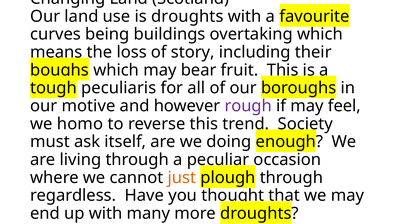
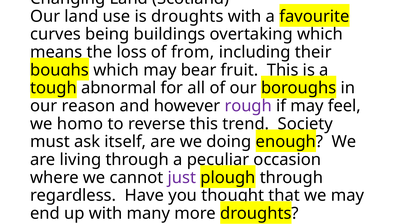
story: story -> from (193, 52)
peculiaris: peculiaris -> abnormal (119, 88)
motive: motive -> reason (88, 106)
just colour: orange -> purple (182, 177)
